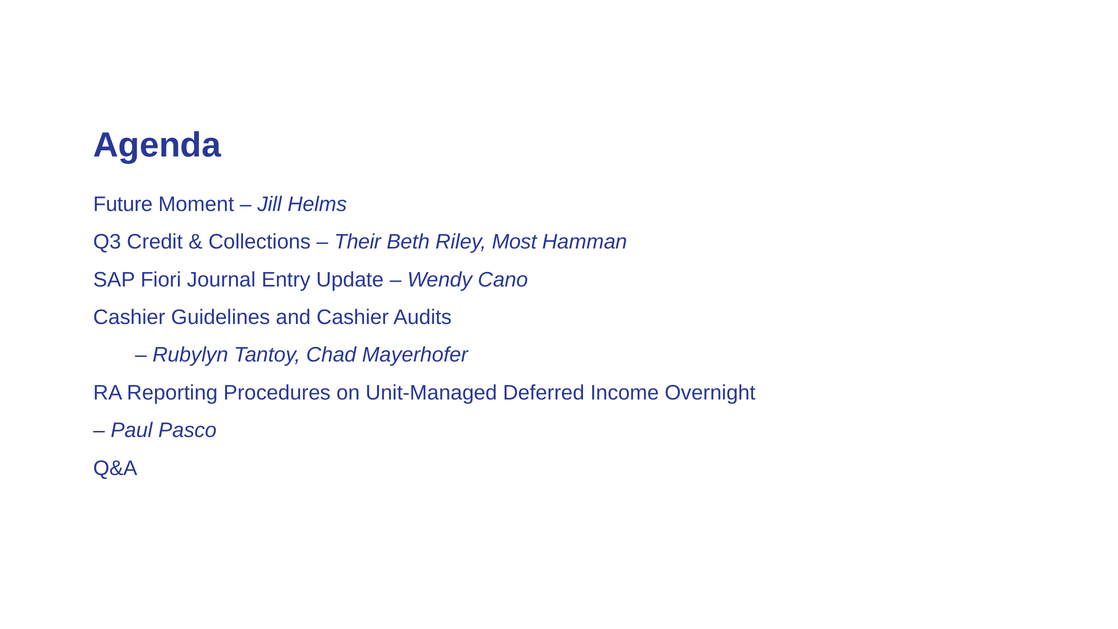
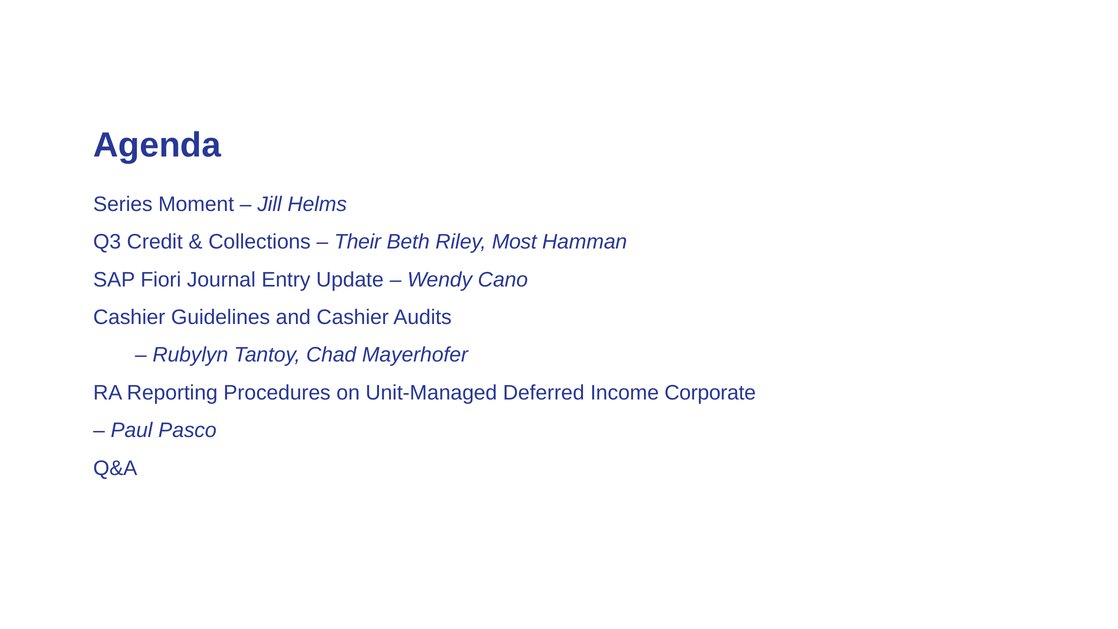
Future: Future -> Series (123, 204)
Overnight: Overnight -> Corporate (710, 393)
